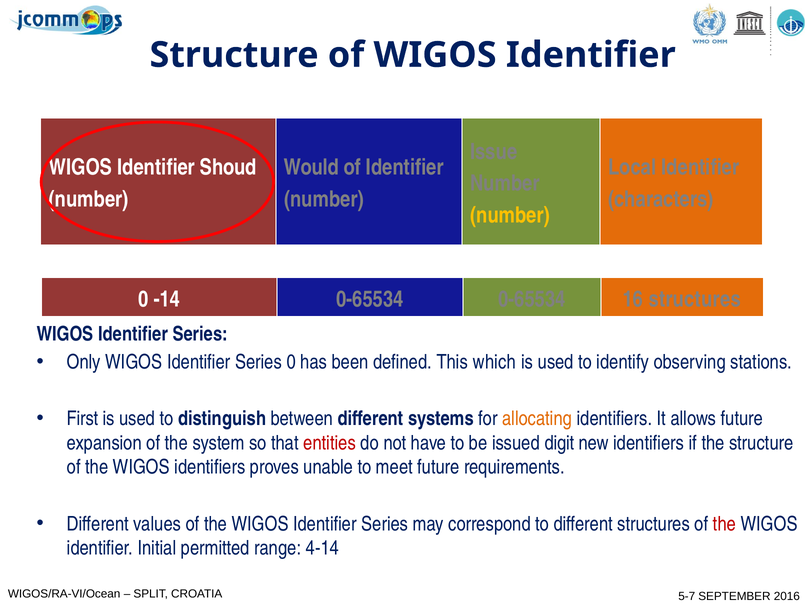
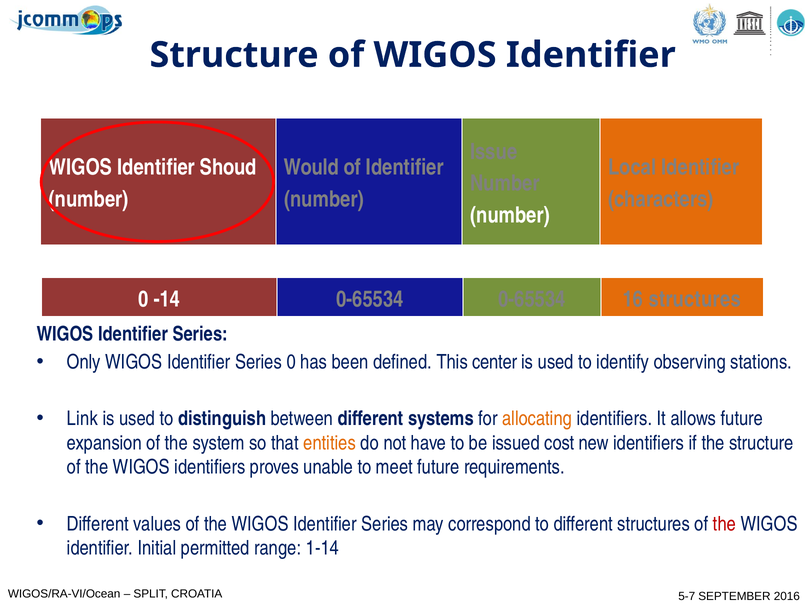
number colour: yellow -> white (510, 215)
which: which -> center (495, 362)
First: First -> Link (82, 419)
entities colour: red -> orange (330, 443)
digit: digit -> cost (559, 443)
4-14: 4-14 -> 1-14 (322, 548)
